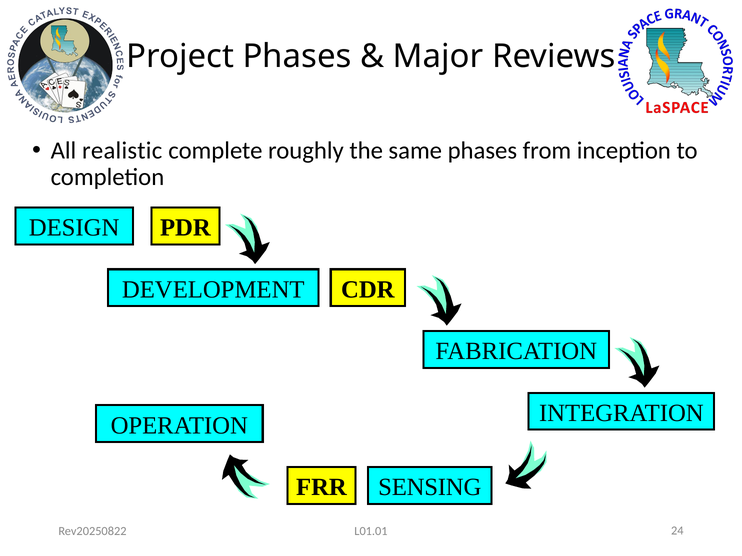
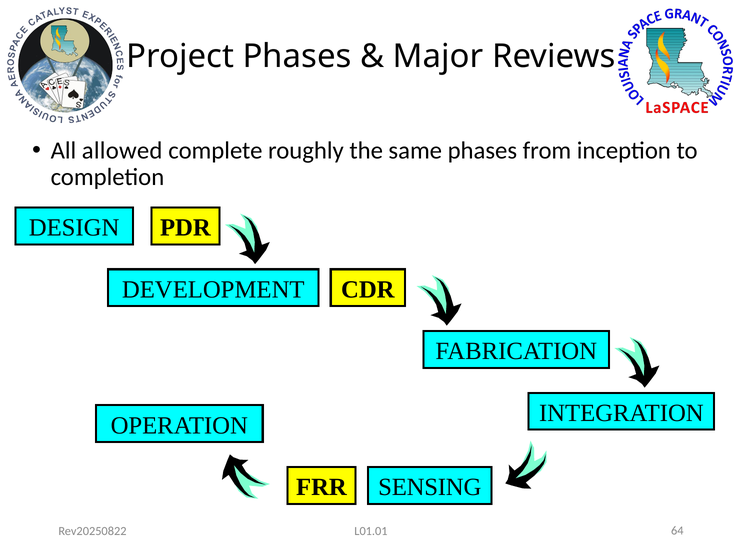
realistic: realistic -> allowed (122, 151)
24: 24 -> 64 (677, 531)
